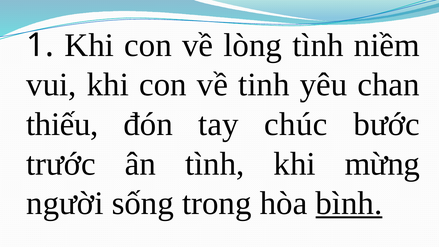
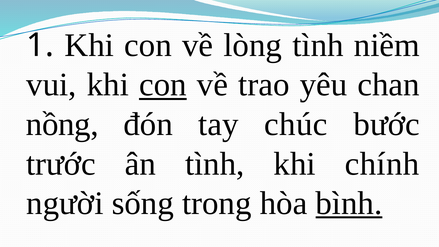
con underline: none -> present (163, 85)
tinh: tinh -> trao (264, 85)
thiếu: thiếu -> nồng (62, 124)
mừng: mừng -> chính (382, 164)
